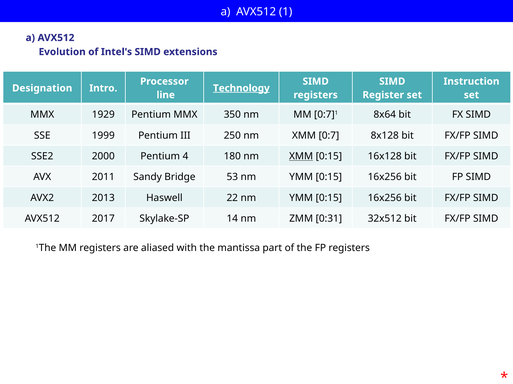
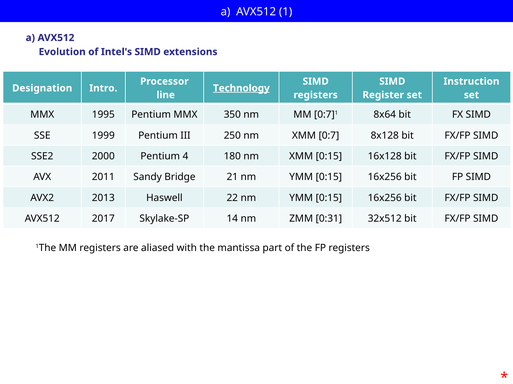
1929: 1929 -> 1995 (103, 115)
XMM underline: present -> none (301, 157)
53: 53 -> 21 (232, 177)
